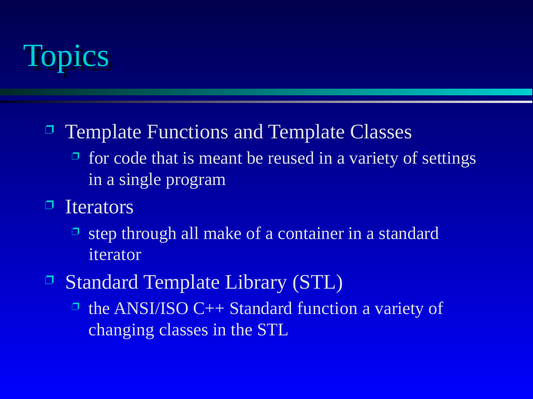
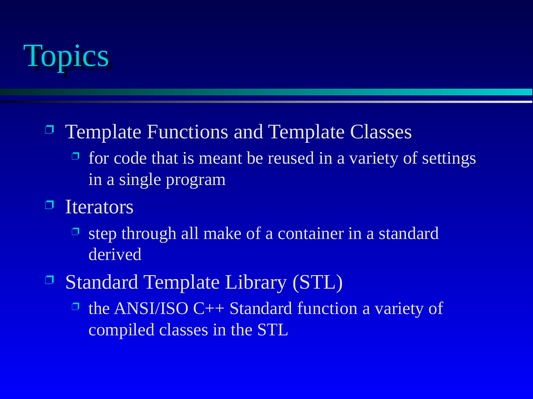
iterator: iterator -> derived (115, 255)
changing: changing -> compiled (122, 330)
